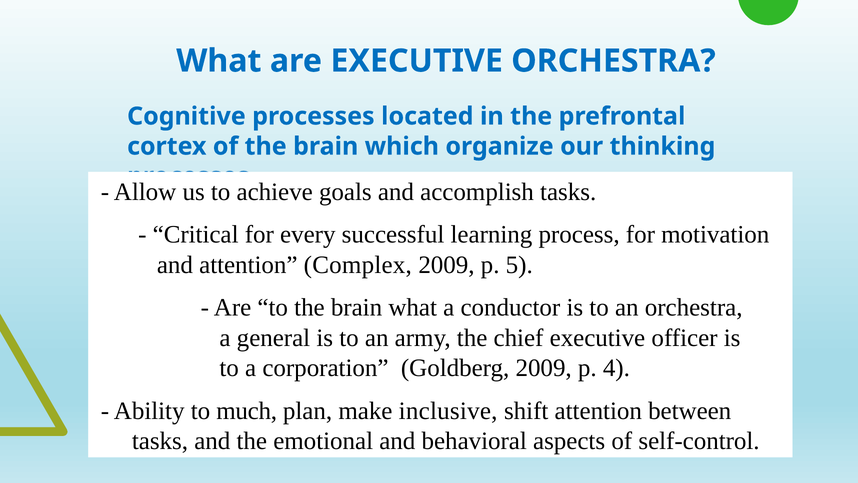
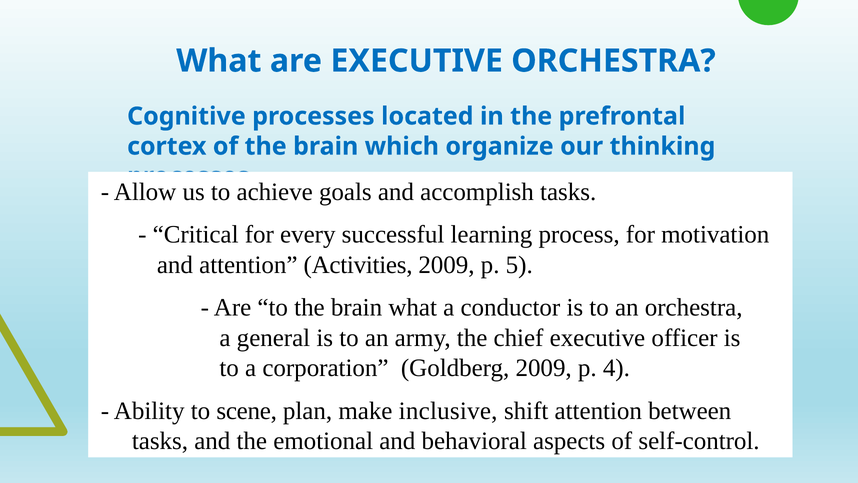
Complex: Complex -> Activities (358, 265)
much: much -> scene (247, 410)
